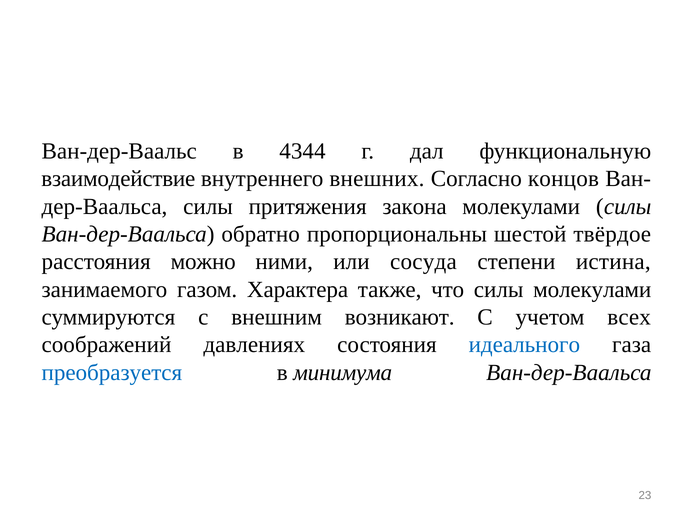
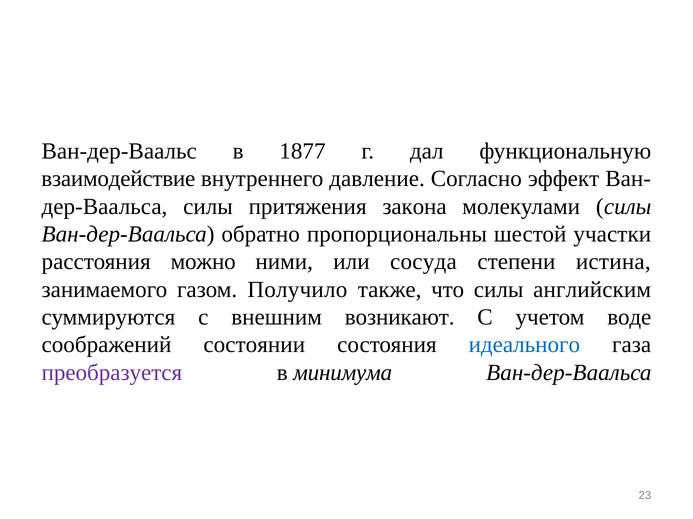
4344: 4344 -> 1877 (302, 151)
внешних: внешних -> давление (377, 179)
концов: концов -> эффект (564, 179)
твёрдое: твёрдое -> участки (612, 234)
Характера: Характера -> Получило (297, 290)
силы молекулами: молекулами -> английским (592, 290)
всех: всех -> воде (629, 318)
давлениях: давлениях -> состоянии (254, 345)
преобразуется colour: blue -> purple (112, 373)
